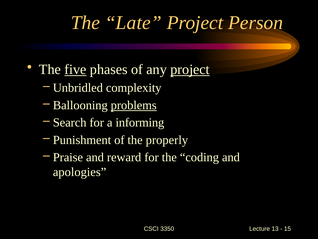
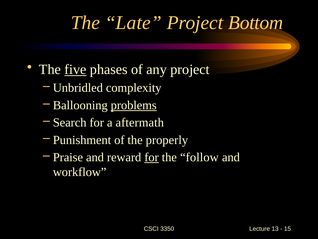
Person: Person -> Bottom (256, 23)
project underline: present -> none (190, 69)
informing: informing -> aftermath (140, 122)
for underline: none -> present (152, 157)
coding: coding -> follow (199, 157)
apologies: apologies -> workflow (80, 172)
